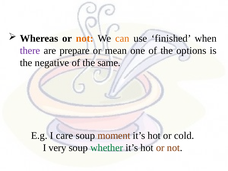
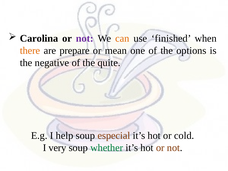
Whereas: Whereas -> Carolina (39, 38)
not colour: orange -> purple (85, 38)
there colour: purple -> orange (30, 50)
same: same -> quite (109, 63)
care: care -> help (65, 136)
moment: moment -> especial (114, 136)
